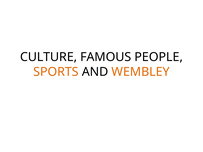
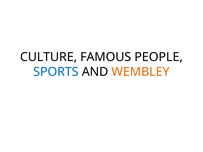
SPORTS colour: orange -> blue (56, 72)
